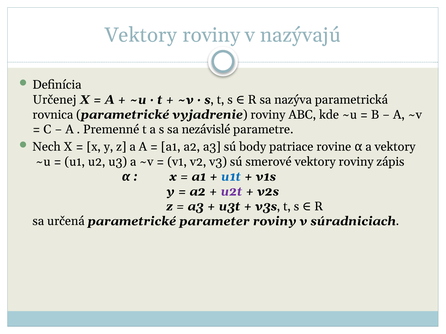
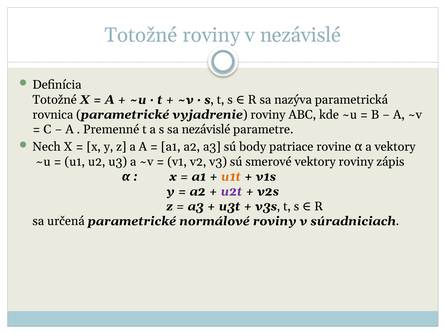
Vektory: Vektory -> Totožné (141, 35)
v nazývajú: nazývajú -> nezávislé (301, 35)
Určenej: Určenej -> Totožné (55, 100)
u1t colour: blue -> orange (231, 177)
parameter: parameter -> normálové (215, 221)
